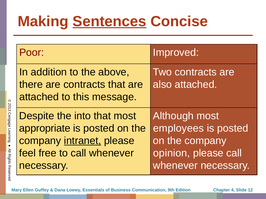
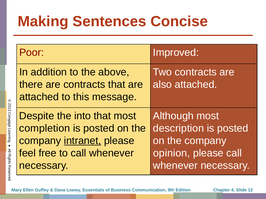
Sentences underline: present -> none (109, 21)
appropriate: appropriate -> completion (45, 129)
employees: employees -> description (178, 129)
